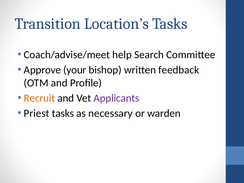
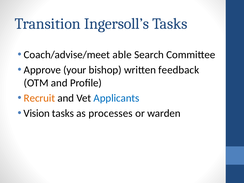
Location’s: Location’s -> Ingersoll’s (117, 24)
help: help -> able (122, 55)
Applicants colour: purple -> blue (117, 98)
Priest: Priest -> Vision (37, 113)
necessary: necessary -> processes (111, 113)
